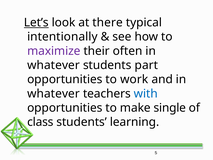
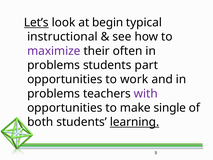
there: there -> begin (108, 22)
intentionally: intentionally -> instructional (62, 37)
whatever: whatever -> problems (54, 65)
whatever: whatever -> problems (54, 93)
with colour: blue -> purple (146, 93)
class: class -> both (40, 122)
learning underline: none -> present (135, 122)
